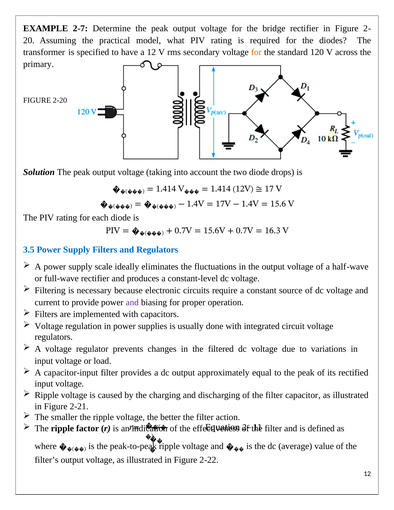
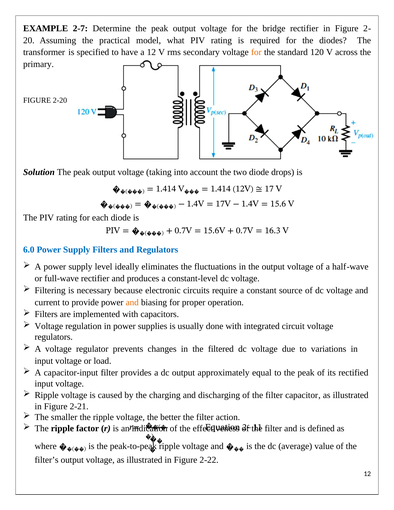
3.5: 3.5 -> 6.0 (29, 250)
scale: scale -> level (104, 267)
and colour: purple -> orange (132, 302)
